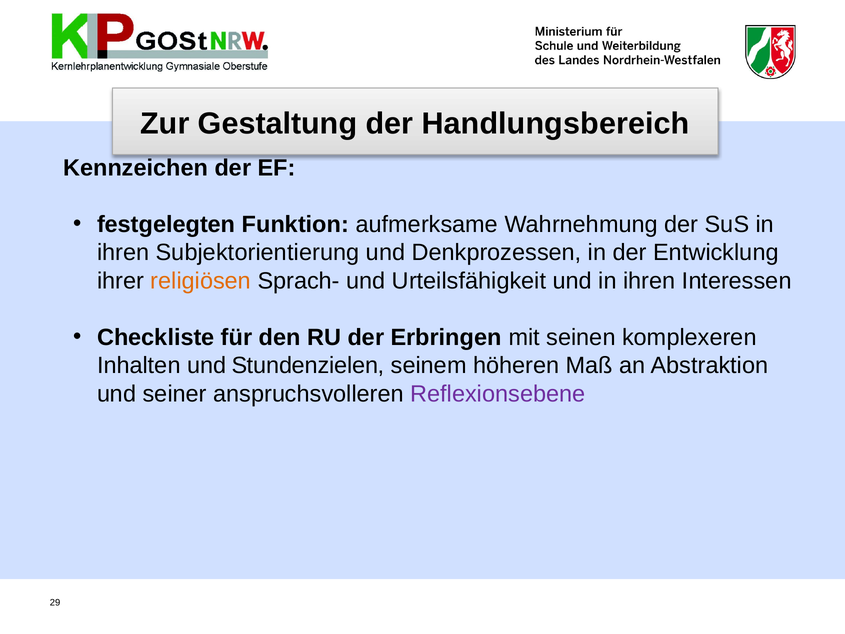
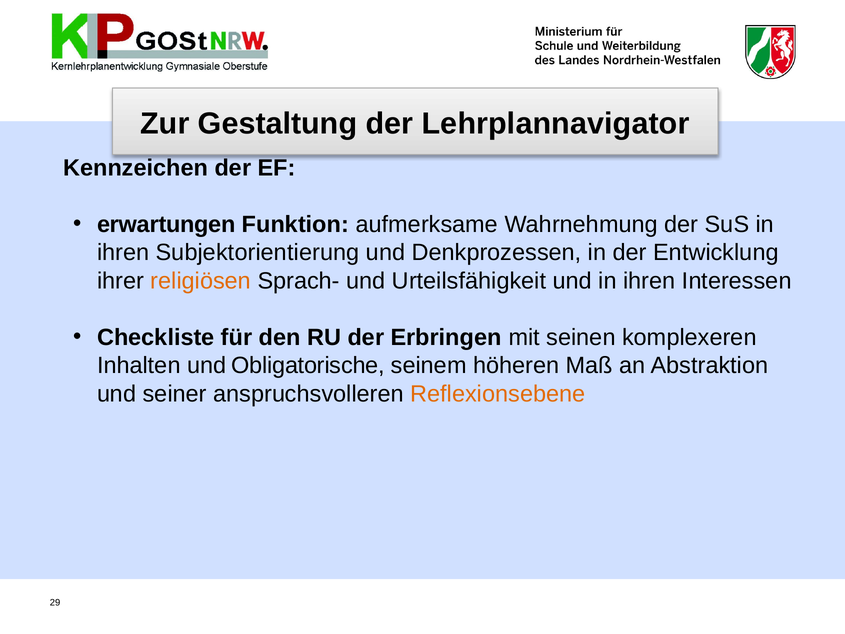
Handlungsbereich: Handlungsbereich -> Lehrplannavigator (556, 123)
festgelegten: festgelegten -> erwartungen (166, 224)
Stundenzielen: Stundenzielen -> Obligatorische (308, 365)
Reflexionsebene colour: purple -> orange (498, 394)
